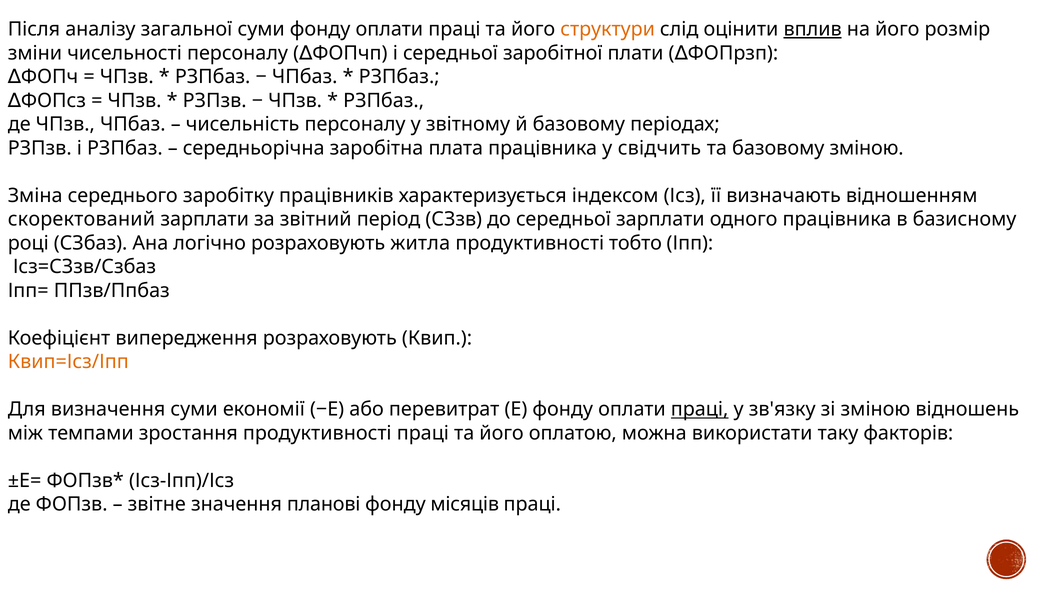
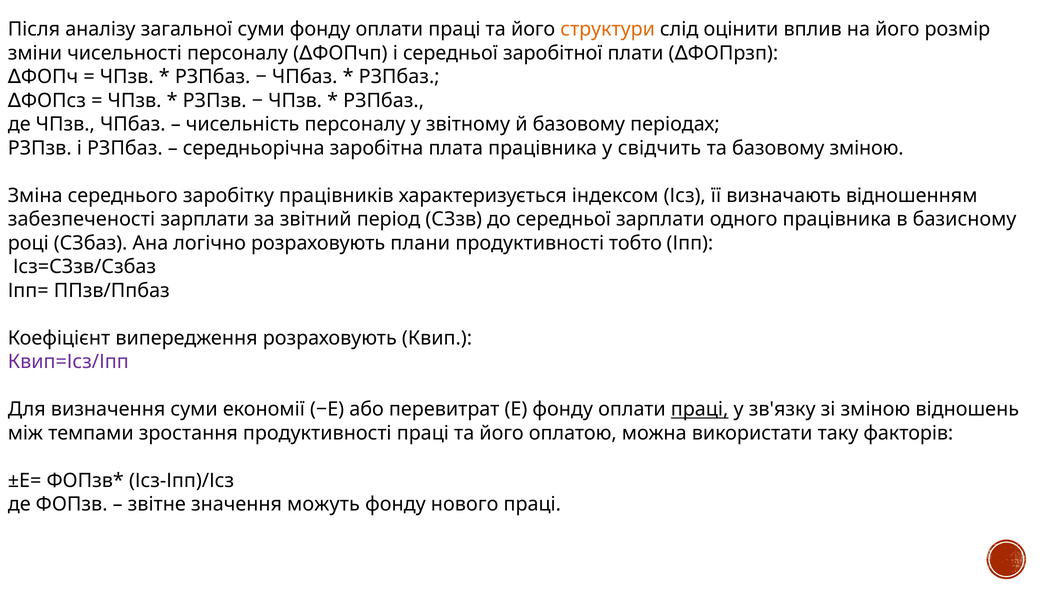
вплив underline: present -> none (813, 29)
скоректований: скоректований -> забезпеченості (81, 219)
житла: житла -> плани (420, 243)
Квип=Ісз/Іпп colour: orange -> purple (68, 362)
планові: планові -> можуть (323, 504)
місяців: місяців -> нового (465, 504)
